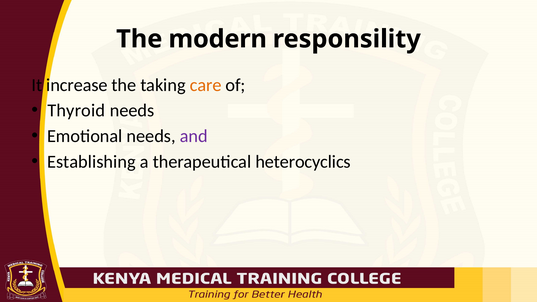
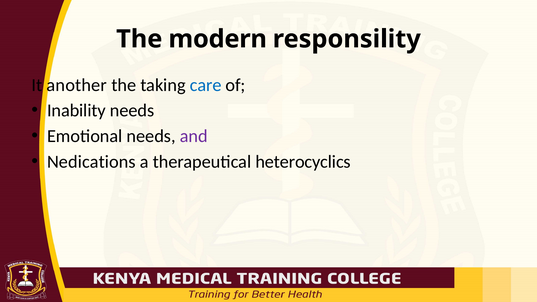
increase: increase -> another (77, 85)
care colour: orange -> blue (206, 85)
Thyroid: Thyroid -> Inability (76, 111)
Establishing: Establishing -> Nedications (91, 162)
